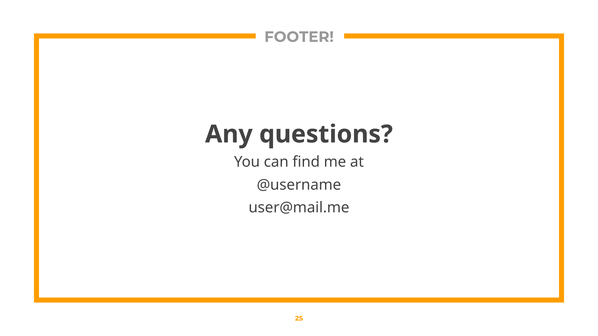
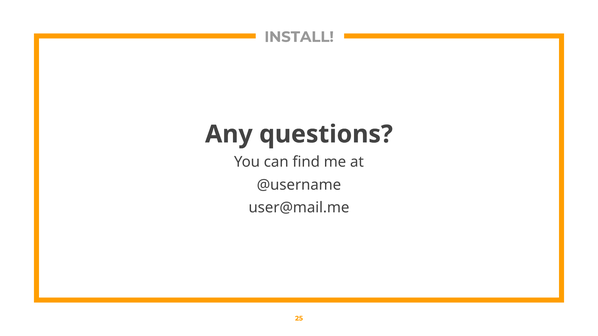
FOOTER: FOOTER -> INSTALL (299, 37)
